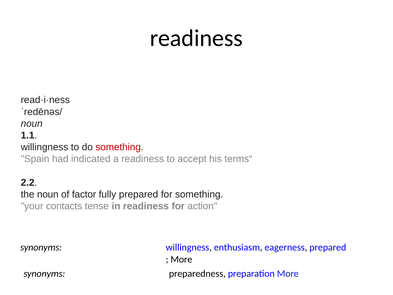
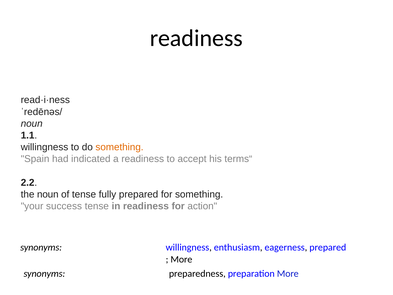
something colour: red -> orange (119, 147)
of factor: factor -> tense (84, 194)
contacts: contacts -> success (64, 206)
